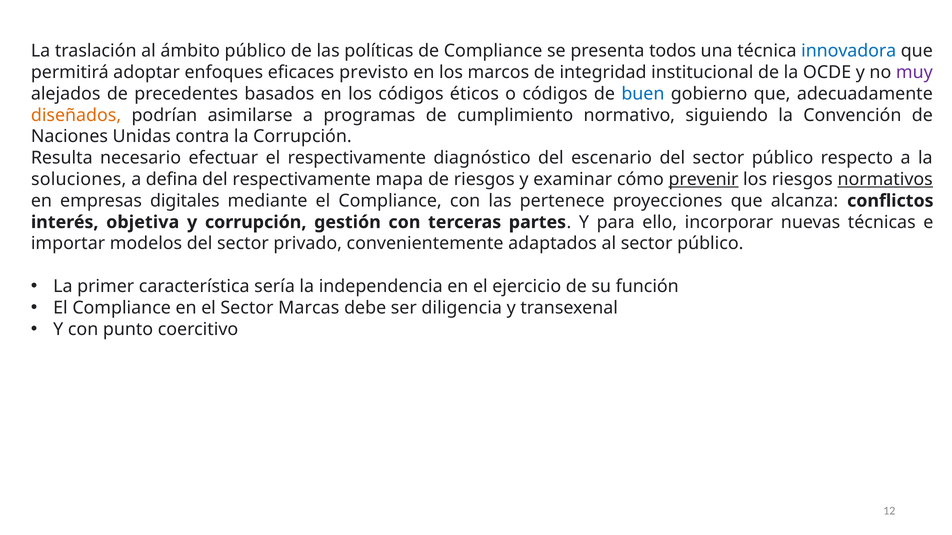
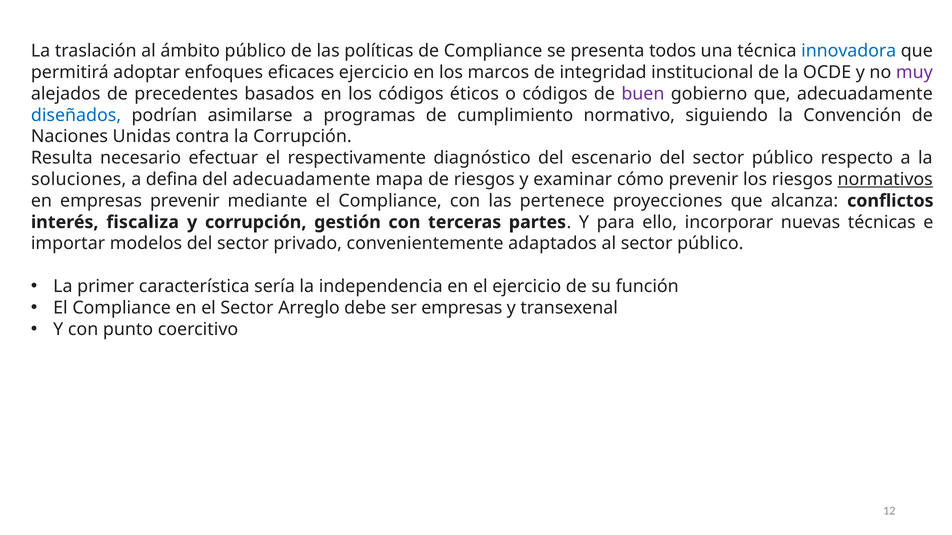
eficaces previsto: previsto -> ejercicio (374, 72)
buen colour: blue -> purple (643, 94)
diseñados colour: orange -> blue (76, 115)
del respectivamente: respectivamente -> adecuadamente (302, 180)
prevenir underline: present -> none (704, 180)
empresas digitales: digitales -> prevenir (185, 201)
objetiva: objetiva -> fiscaliza (143, 222)
Marcas: Marcas -> Arreglo (309, 308)
ser diligencia: diligencia -> empresas (462, 308)
